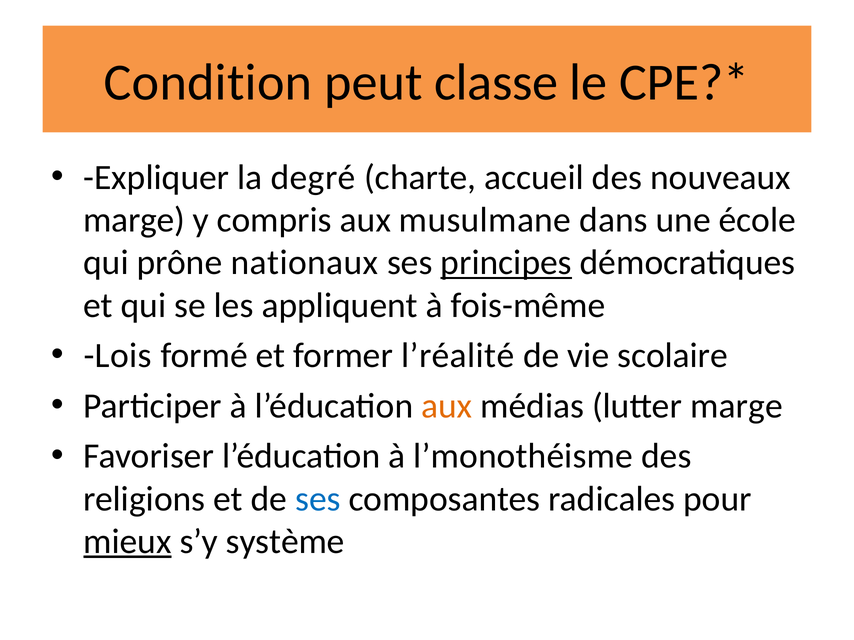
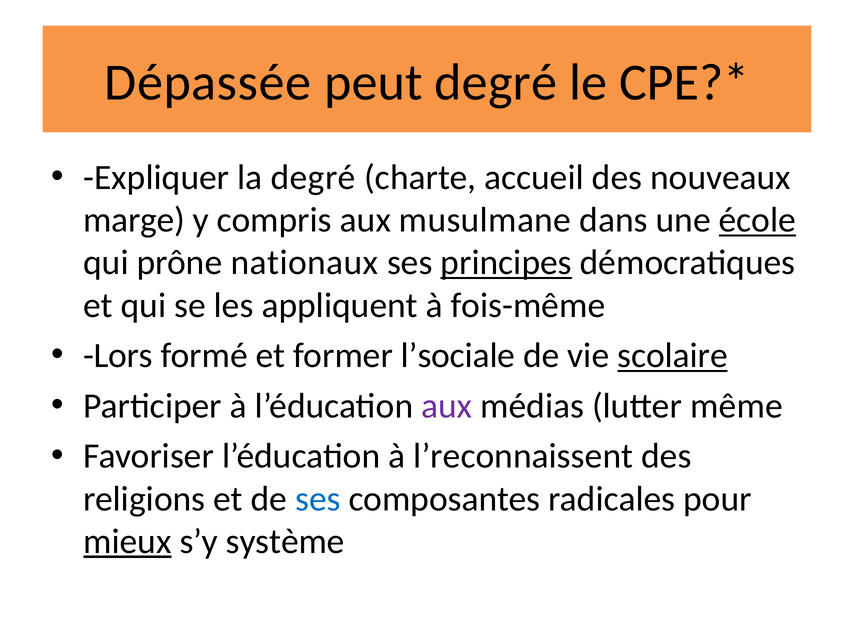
Condition: Condition -> Dépassée (208, 83)
peut classe: classe -> degré (496, 83)
école underline: none -> present (757, 220)
Lois: Lois -> Lors (118, 356)
l’réalité: l’réalité -> l’sociale (458, 356)
scolaire underline: none -> present (673, 356)
aux colour: orange -> purple (447, 406)
lutter marge: marge -> même (737, 406)
l’monothéisme: l’monothéisme -> l’reconnaissent (523, 457)
